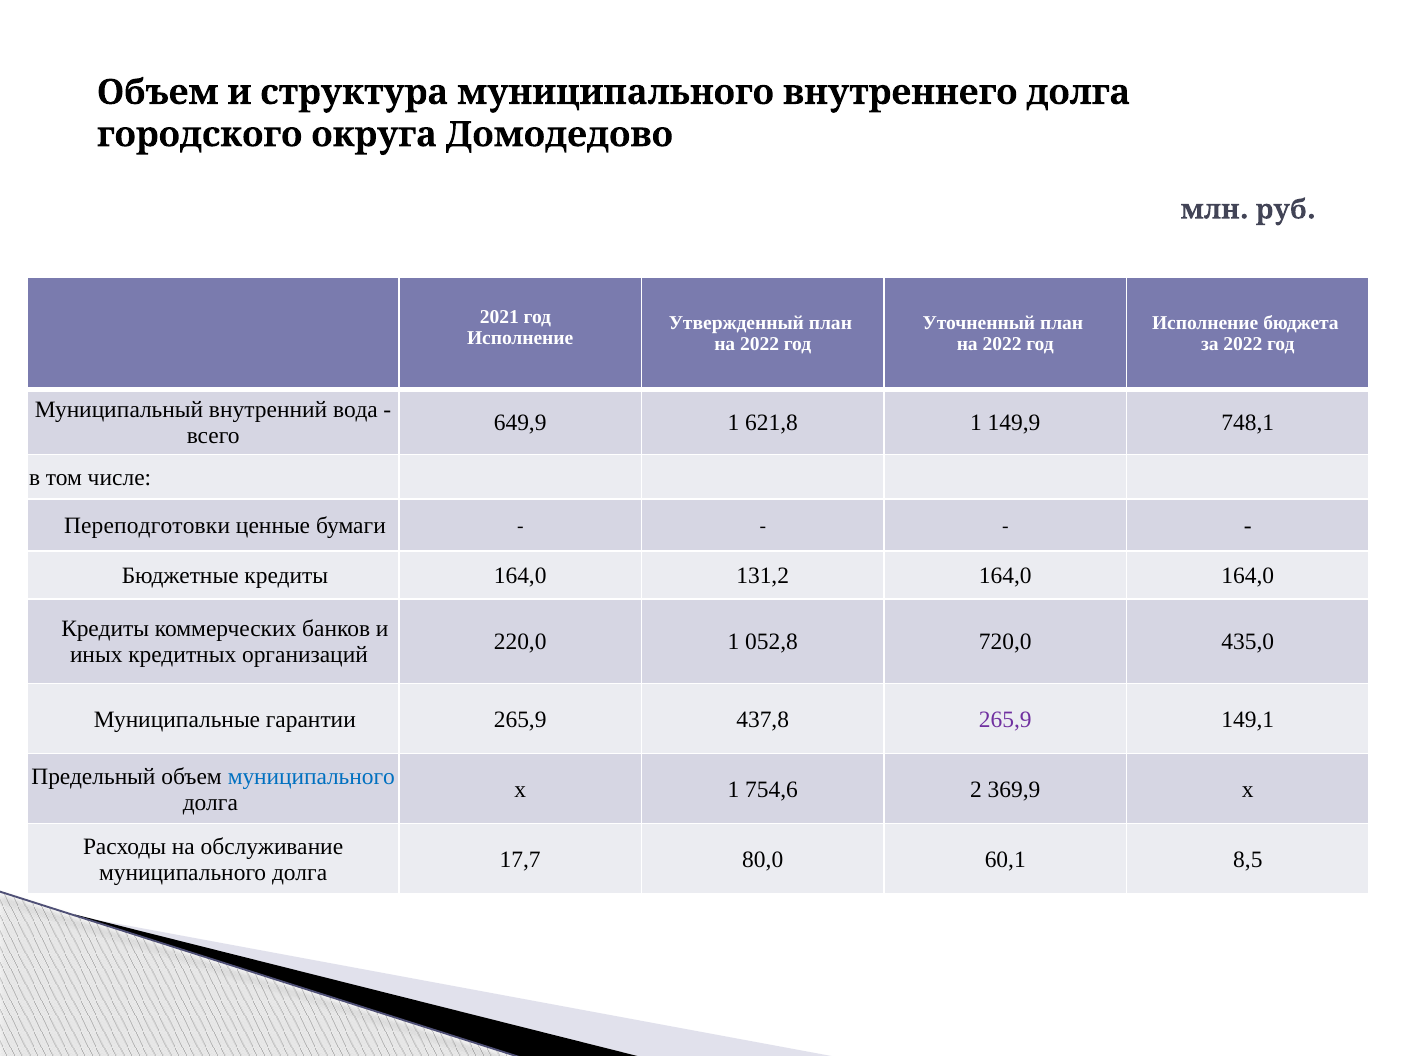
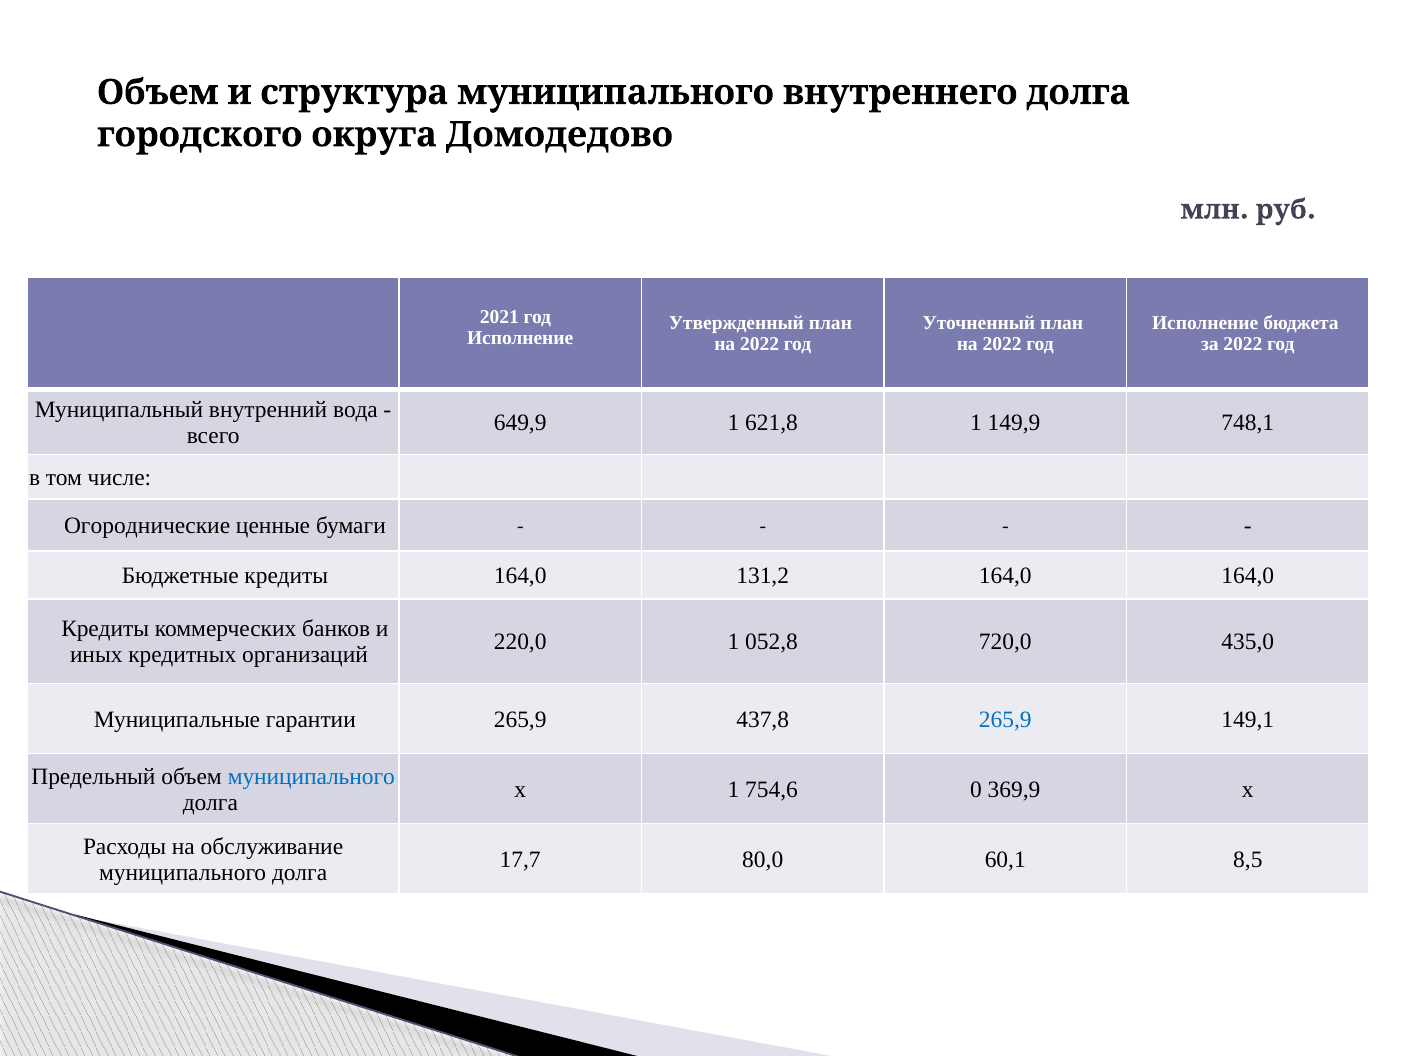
Переподготовки: Переподготовки -> Огороднические (147, 526)
265,9 colour: purple -> blue (1005, 719)
2: 2 -> 0 (976, 789)
